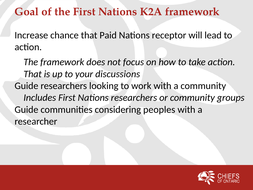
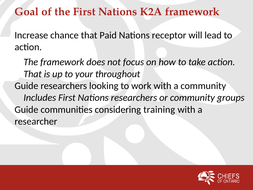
discussions: discussions -> throughout (118, 74)
peoples: peoples -> training (159, 109)
